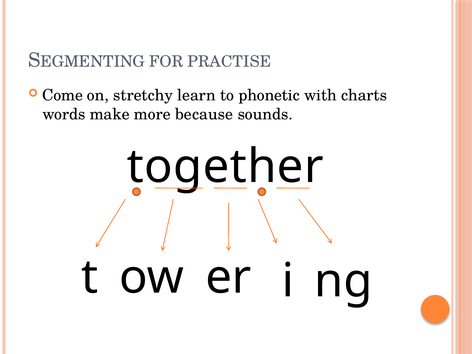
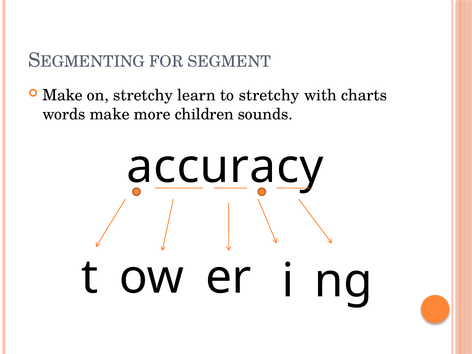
PRACTISE: PRACTISE -> SEGMENT (229, 62)
Come: Come -> Make (63, 95)
to phonetic: phonetic -> stretchy (269, 95)
because: because -> children (204, 114)
together: together -> accuracy (225, 167)
